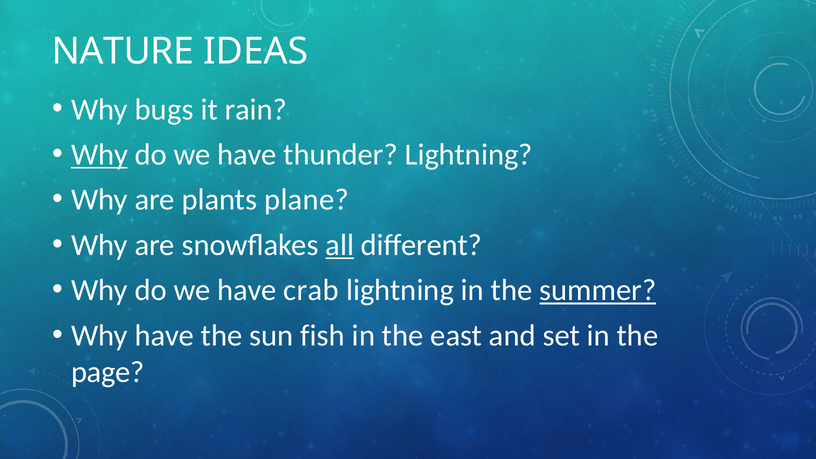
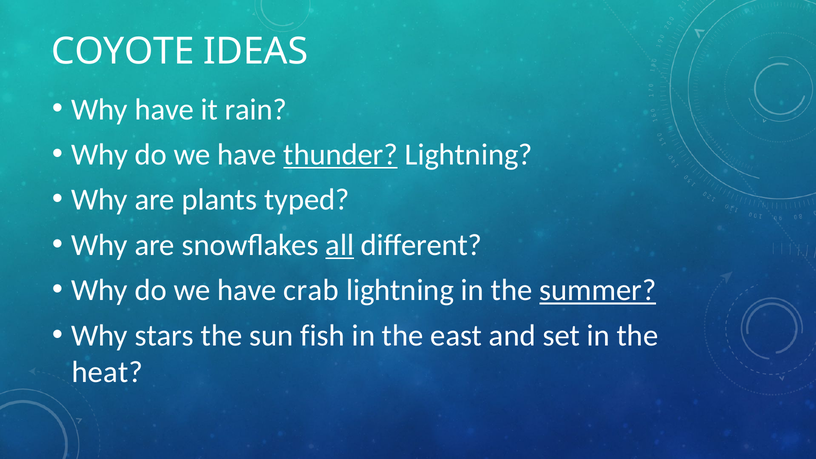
NATURE: NATURE -> COYOTE (123, 51)
Why bugs: bugs -> have (164, 109)
Why underline: present -> none (99, 155)
thunder underline: none -> present (341, 155)
plane: plane -> typed (307, 200)
Why have: have -> stars (164, 336)
page: page -> heat (107, 372)
